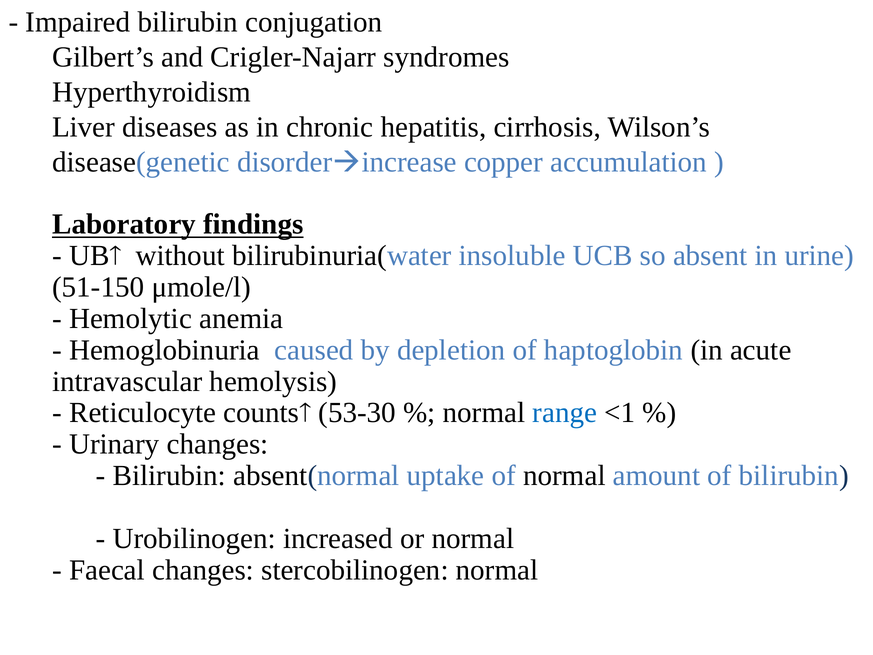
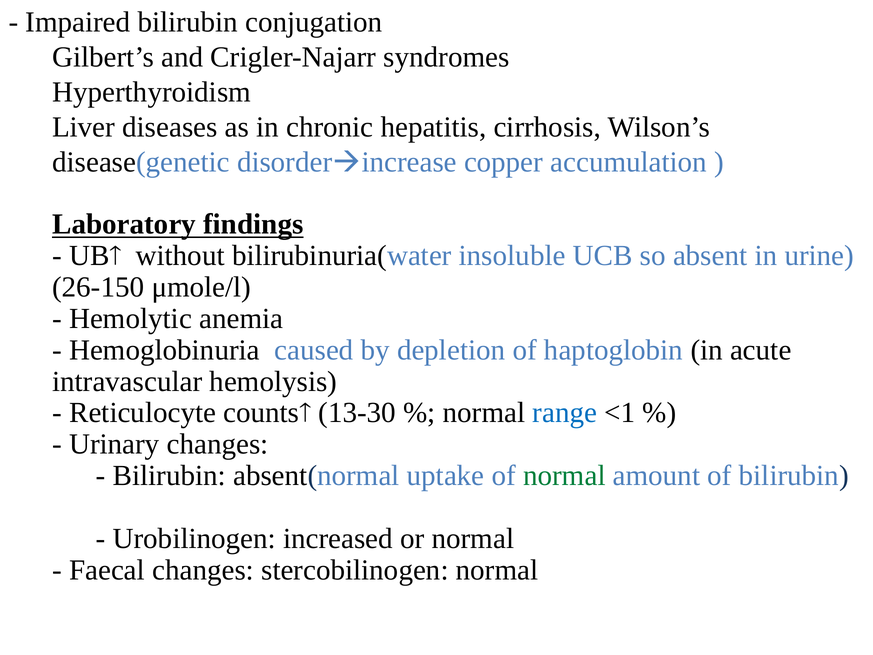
51-150: 51-150 -> 26-150 (98, 287)
53-30: 53-30 -> 13-30 (357, 413)
normal colour: black -> green (564, 476)
